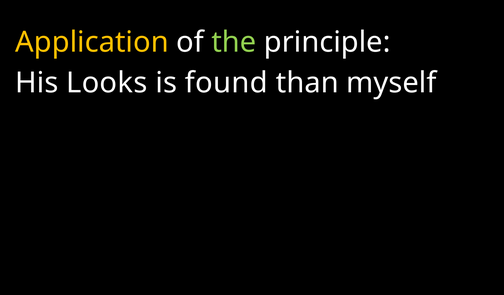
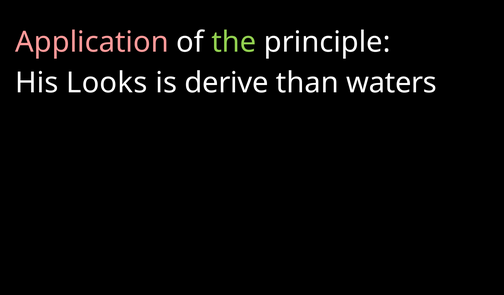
Application colour: yellow -> pink (92, 42)
found: found -> derive (227, 83)
myself: myself -> waters (392, 83)
